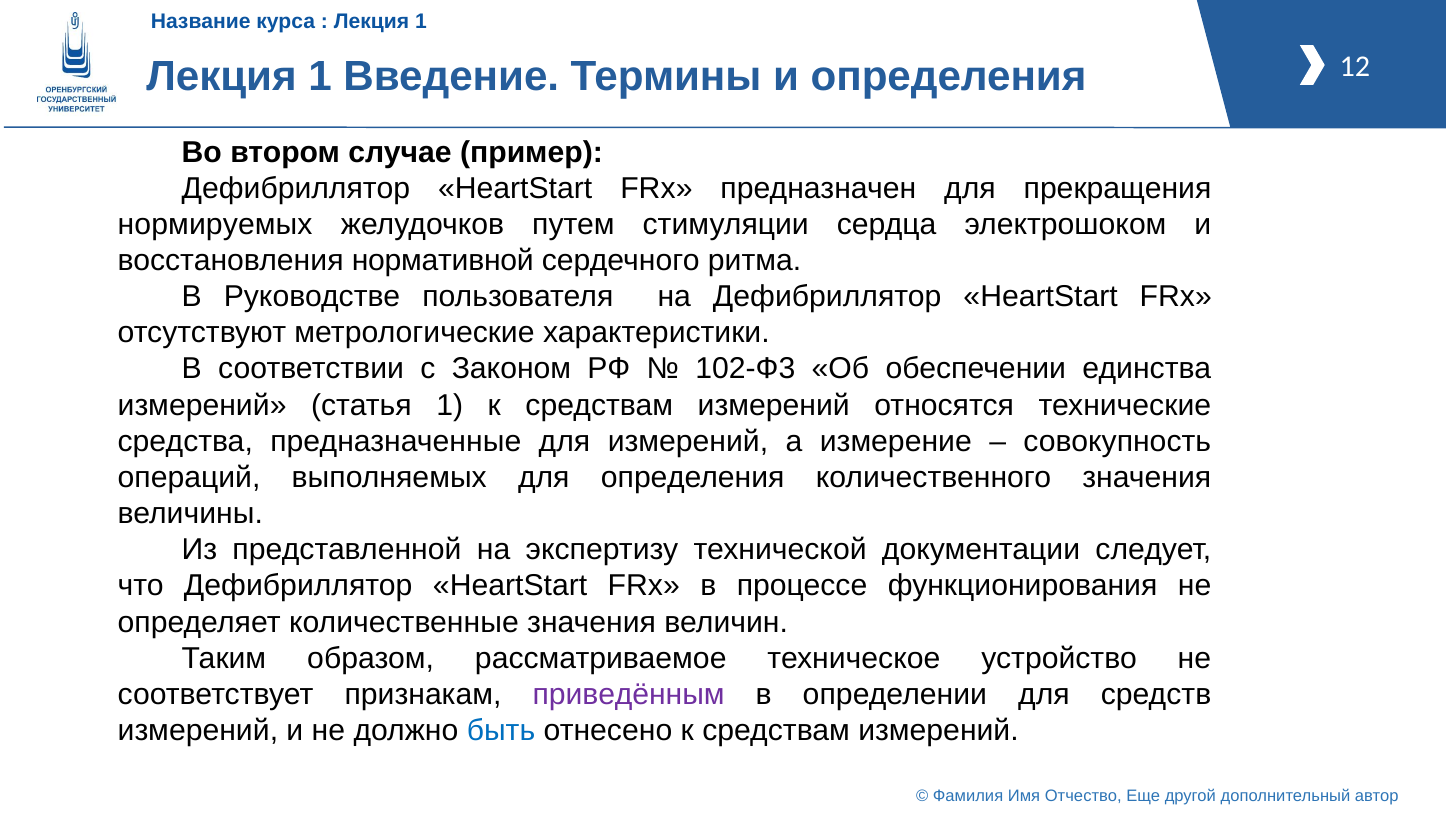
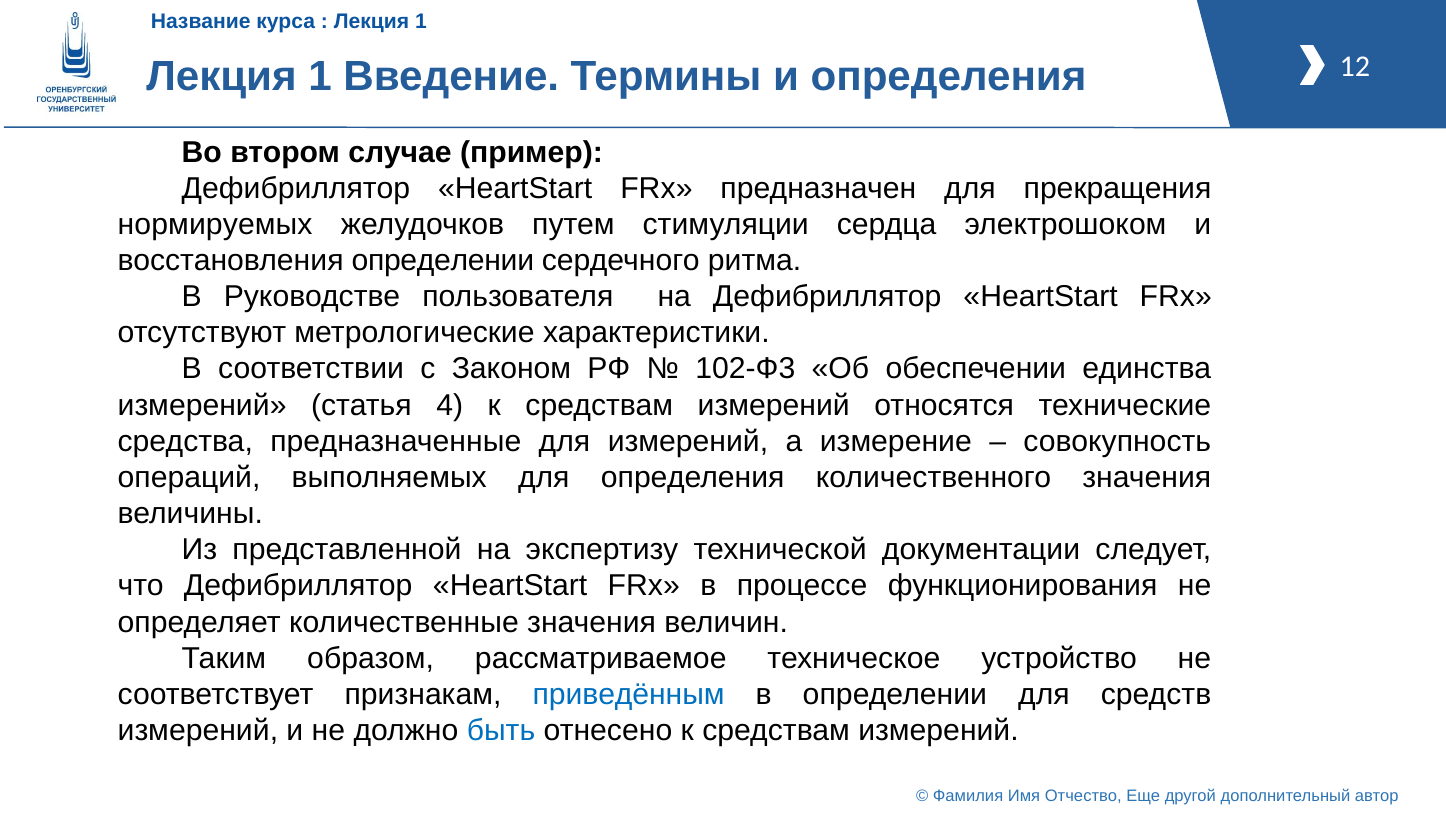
восстановления нормативной: нормативной -> определении (443, 261)
статья 1: 1 -> 4 (450, 405)
приведённым colour: purple -> blue (629, 695)
